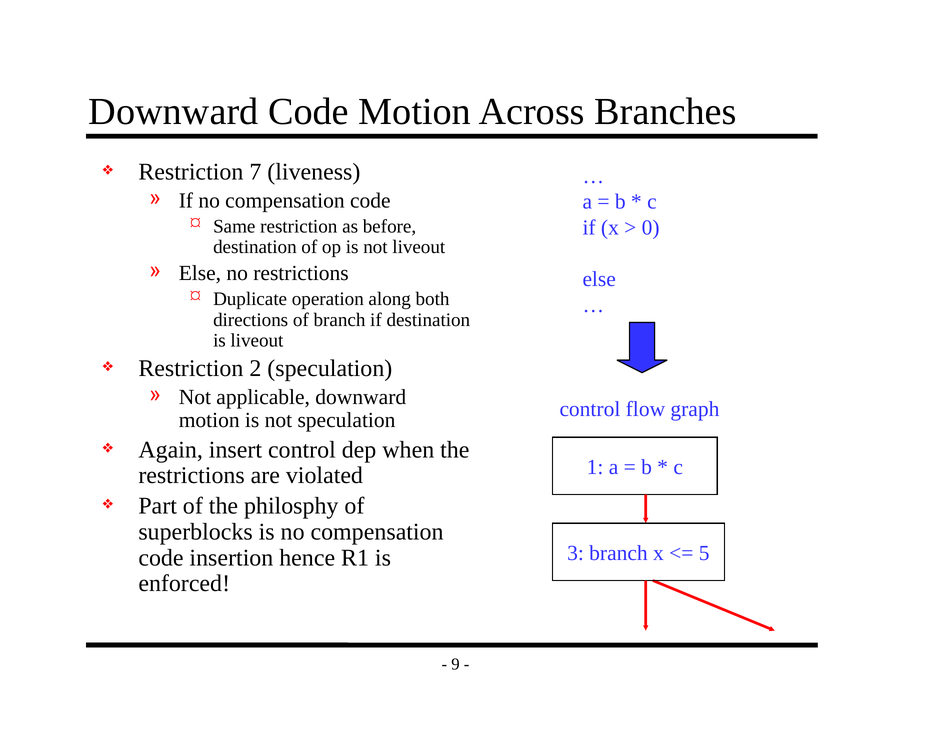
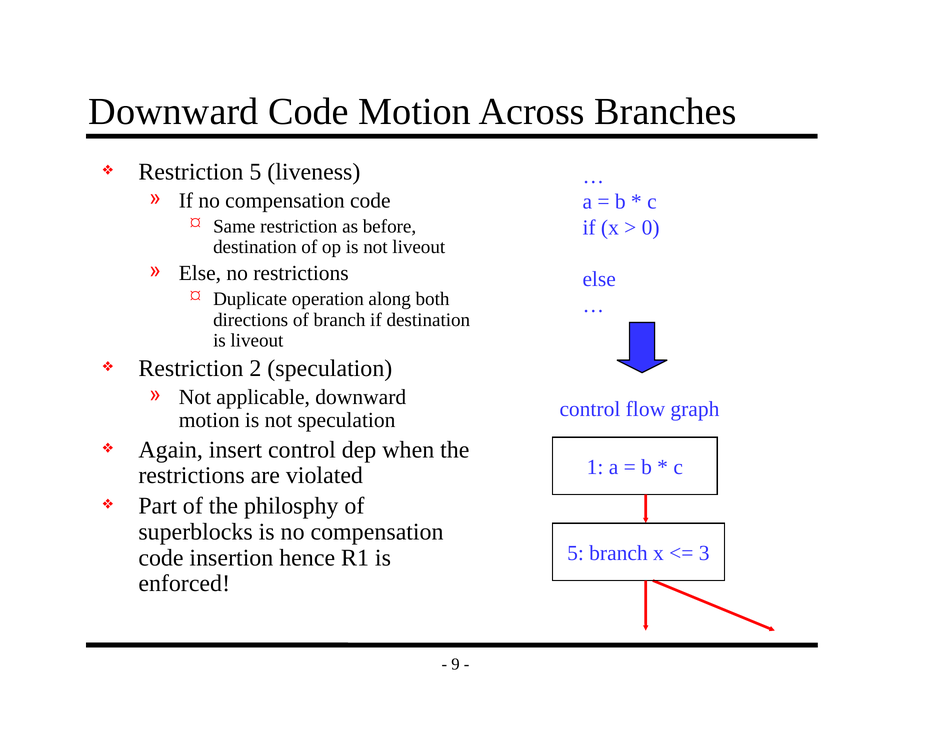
Restriction 7: 7 -> 5 (255, 172)
3: 3 -> 5 (576, 554)
5: 5 -> 3 (704, 554)
